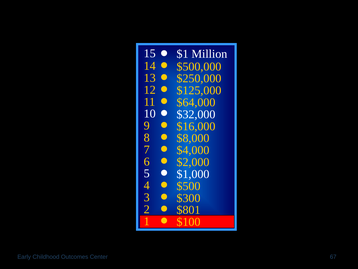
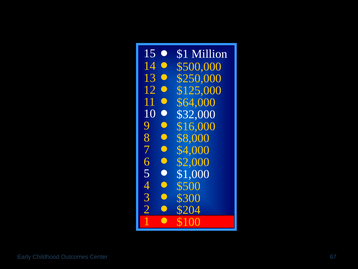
$801: $801 -> $204 (188, 210)
